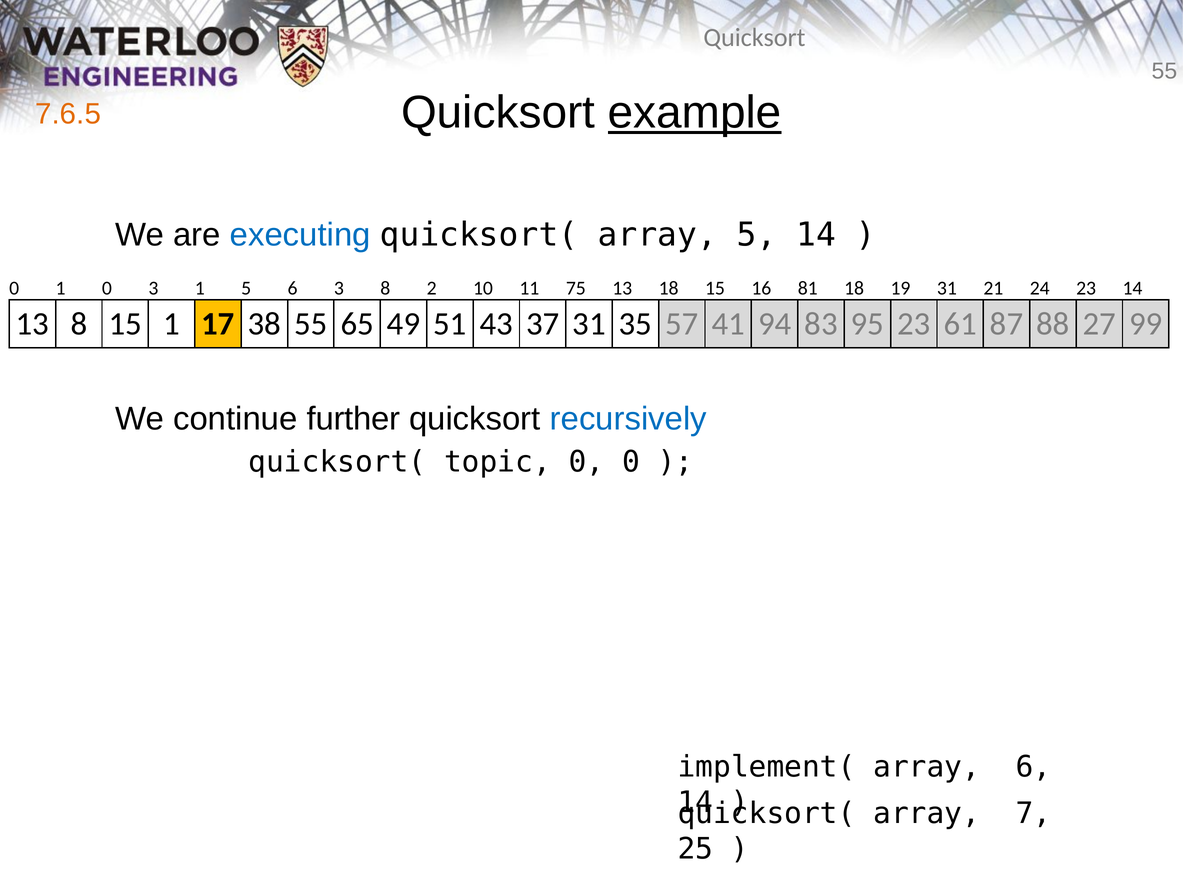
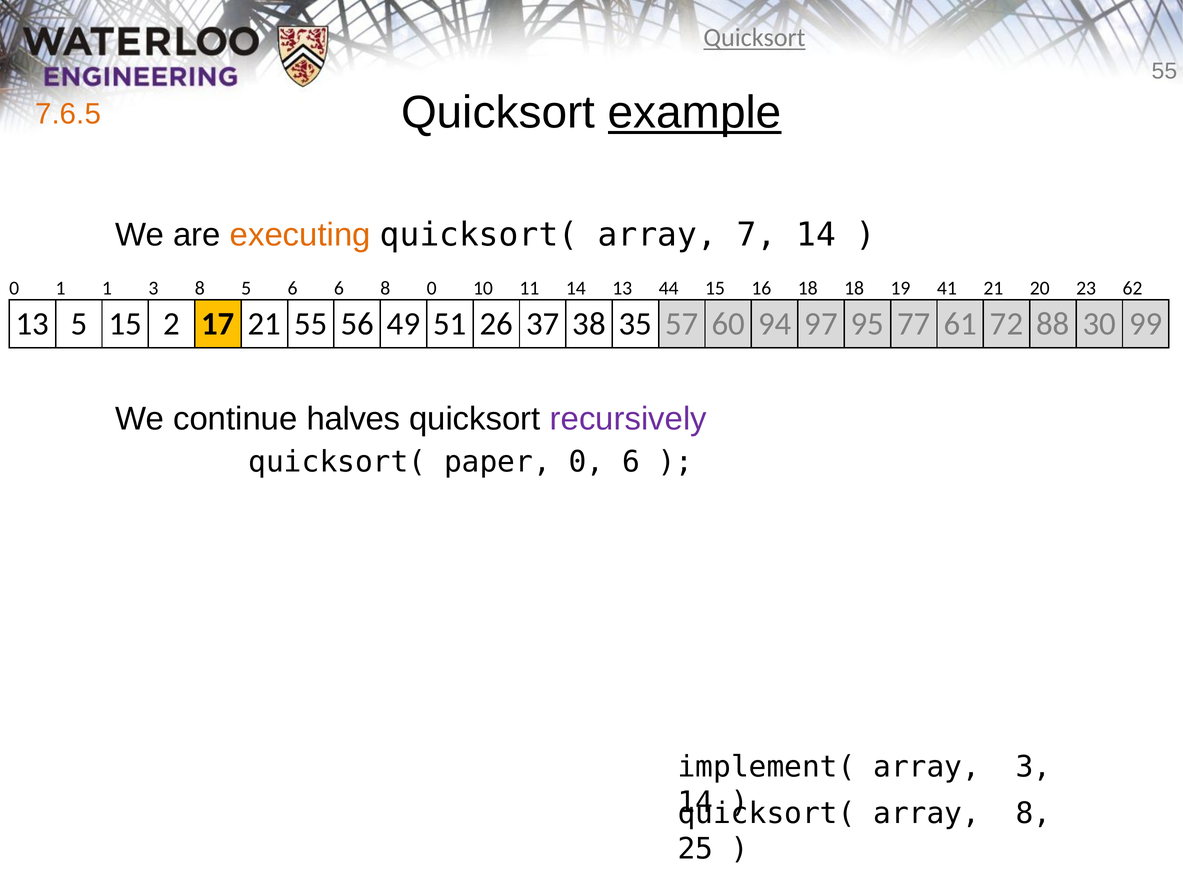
Quicksort underline: none -> present (754, 38)
executing colour: blue -> orange (300, 235)
array 5: 5 -> 7 (757, 235)
1 0: 0 -> 1 (107, 288)
3 1: 1 -> 8 (200, 288)
6 3: 3 -> 6 (339, 288)
8 2: 2 -> 0 (432, 288)
11 75: 75 -> 14 (576, 288)
13 18: 18 -> 44 (669, 288)
16 81: 81 -> 18 (808, 288)
19 31: 31 -> 41 (947, 288)
24: 24 -> 20 (1040, 288)
23 14: 14 -> 62 (1132, 288)
13 8: 8 -> 5 (79, 324)
15 1: 1 -> 2 (172, 324)
17 38: 38 -> 21 (264, 324)
65: 65 -> 56 (357, 324)
43: 43 -> 26 (496, 324)
37 31: 31 -> 38 (589, 324)
41: 41 -> 60 (728, 324)
83: 83 -> 97 (821, 324)
95 23: 23 -> 77 (914, 324)
87: 87 -> 72 (1007, 324)
27: 27 -> 30 (1099, 324)
further: further -> halves (353, 419)
recursively colour: blue -> purple (628, 419)
topic: topic -> paper (497, 462)
0 0: 0 -> 6 (631, 462)
array 6: 6 -> 3 (1033, 767)
array 7: 7 -> 8 (1033, 814)
